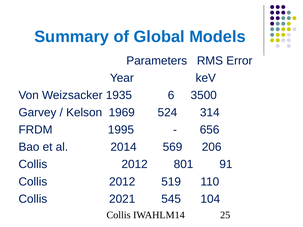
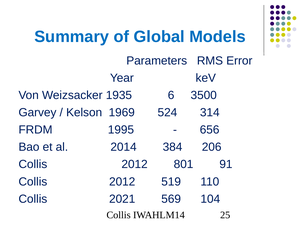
569: 569 -> 384 (173, 147)
545: 545 -> 569 (171, 199)
